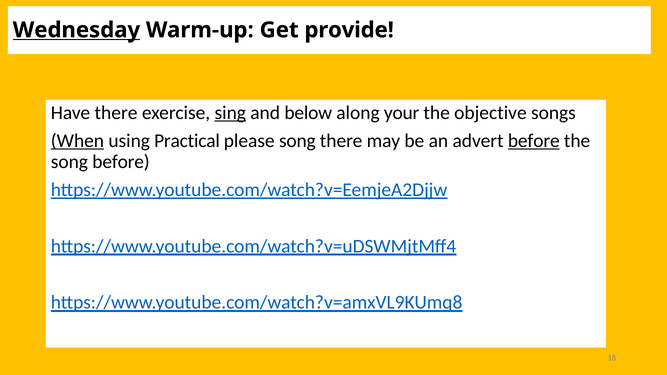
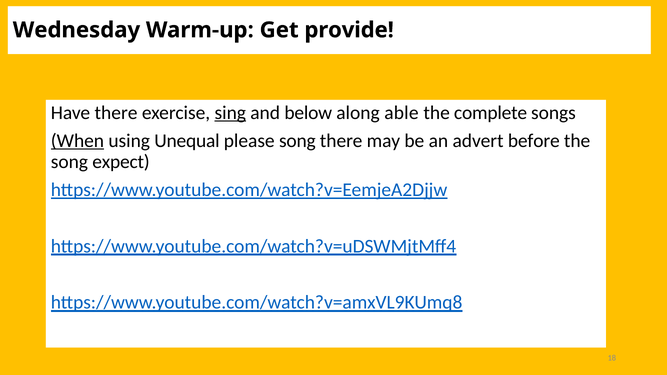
Wednesday underline: present -> none (76, 30)
your: your -> able (401, 113)
objective: objective -> complete (491, 113)
Practical: Practical -> Unequal (187, 141)
before underline: present -> none (534, 141)
song before: before -> expect (121, 162)
